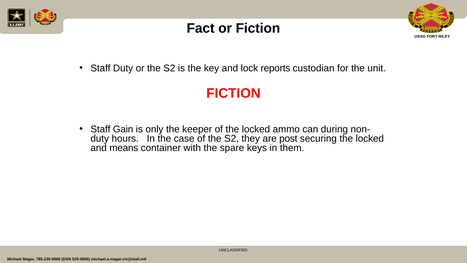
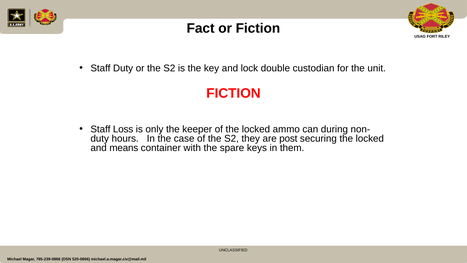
reports: reports -> double (275, 68)
Gain: Gain -> Loss (123, 129)
